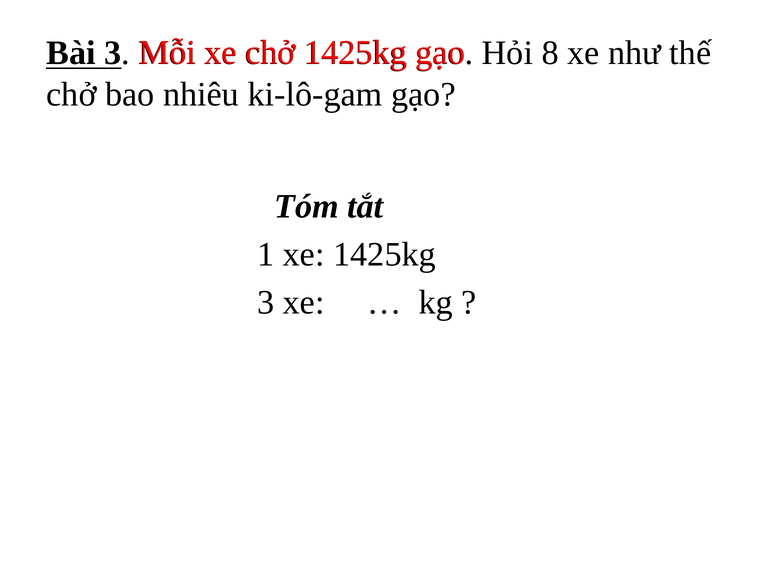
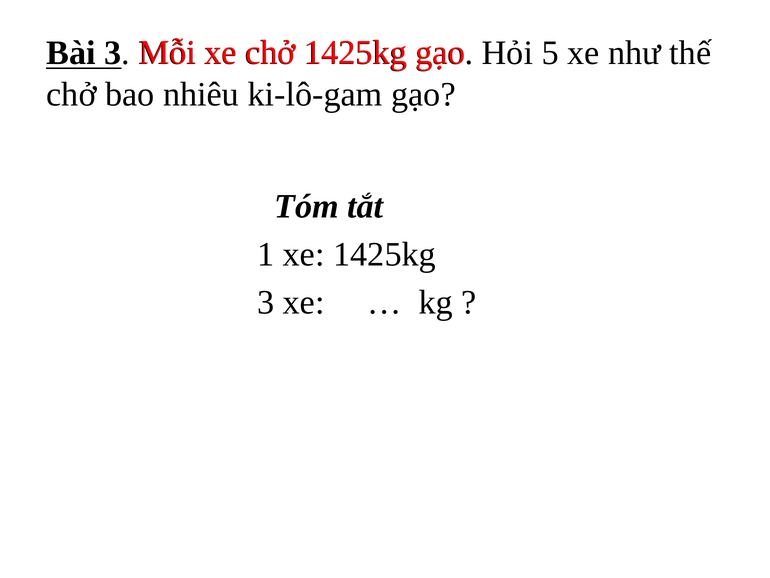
8: 8 -> 5 (550, 53)
